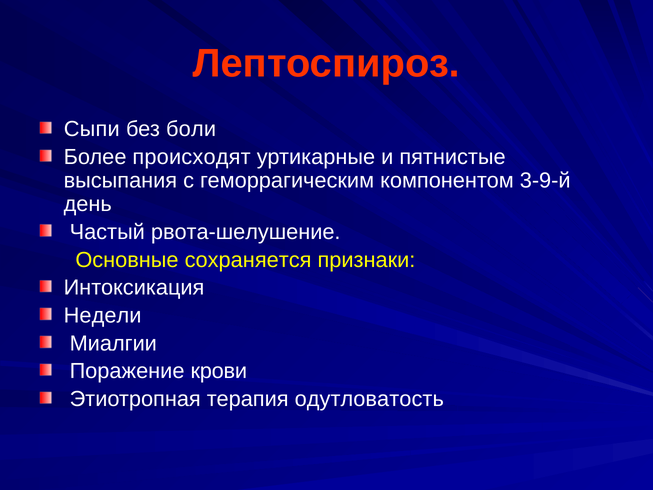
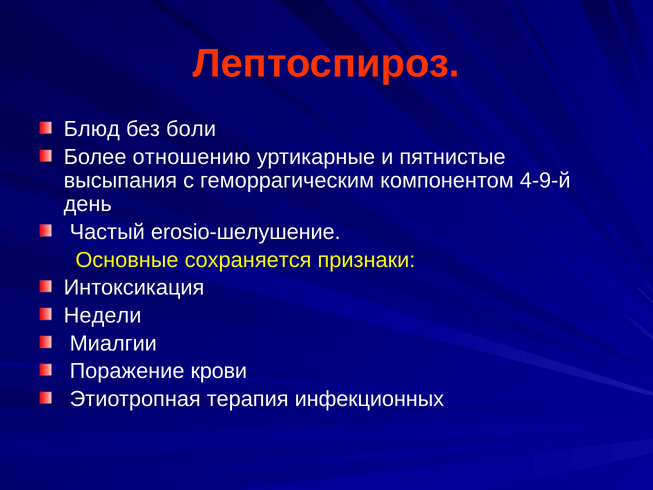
Сыпи: Сыпи -> Блюд (92, 129)
происходят: происходят -> отношению (192, 157)
3-9-й: 3-9-й -> 4-9-й (545, 181)
рвота-шелушение: рвота-шелушение -> erosio-шелушение (246, 232)
одутловатость: одутловатость -> инфекционных (369, 399)
